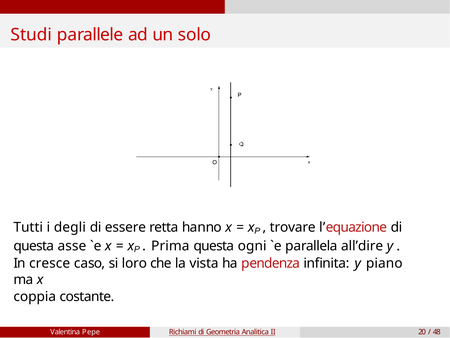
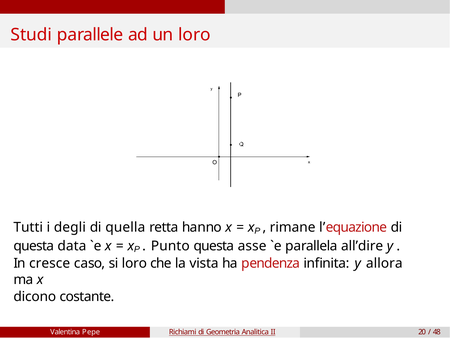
un solo: solo -> loro (194, 35)
essere: essere -> quella (125, 227)
trovare: trovare -> rimane (293, 227)
asse: asse -> data (72, 246)
Prima: Prima -> Punto (170, 246)
ogni: ogni -> asse (252, 246)
piano: piano -> allora (384, 263)
coppia: coppia -> dicono (35, 296)
